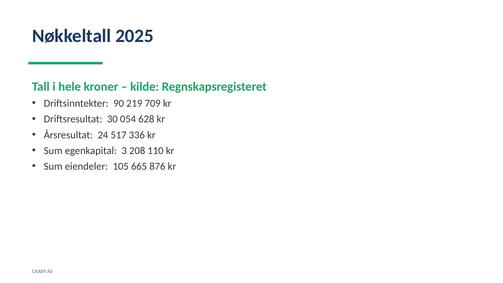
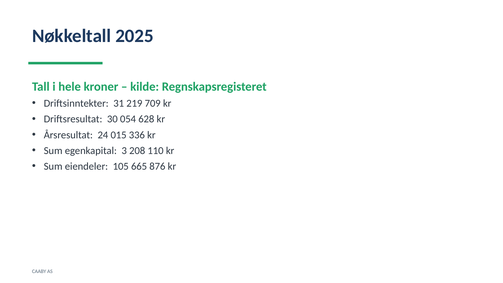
90: 90 -> 31 (119, 103)
517: 517 -> 015 (119, 135)
